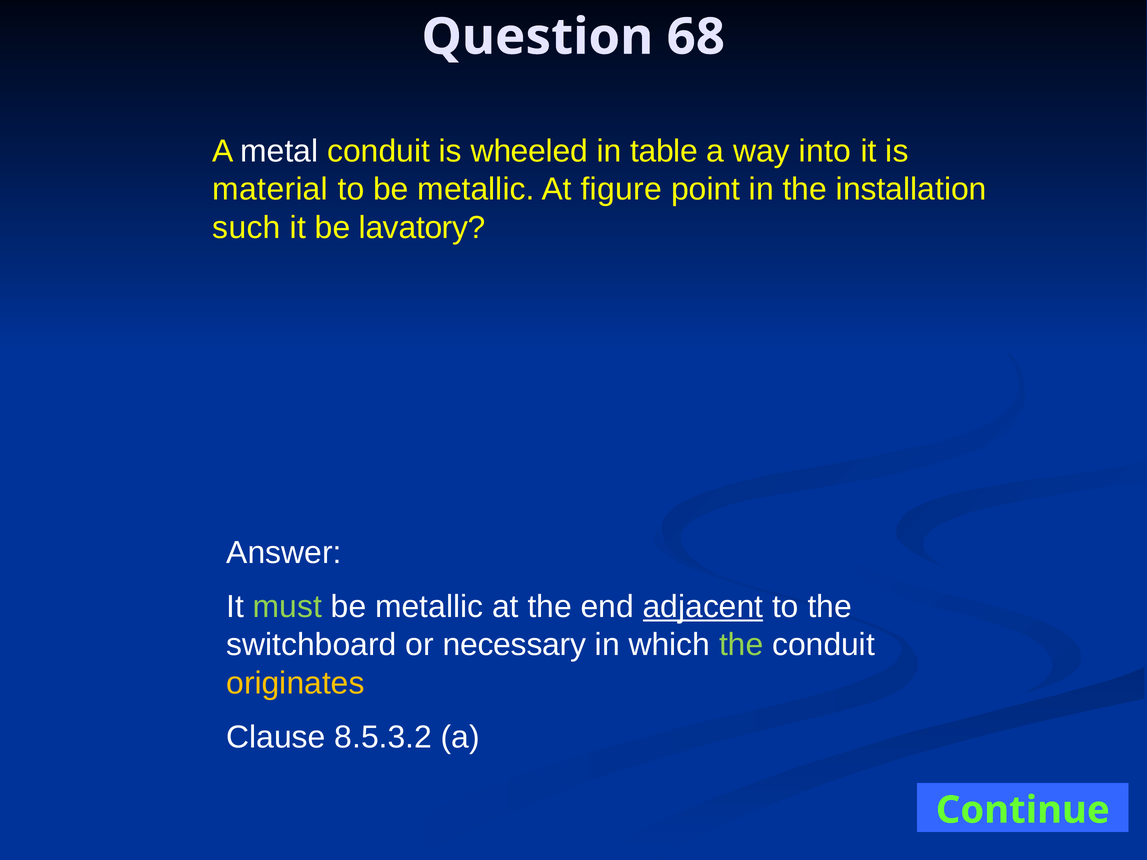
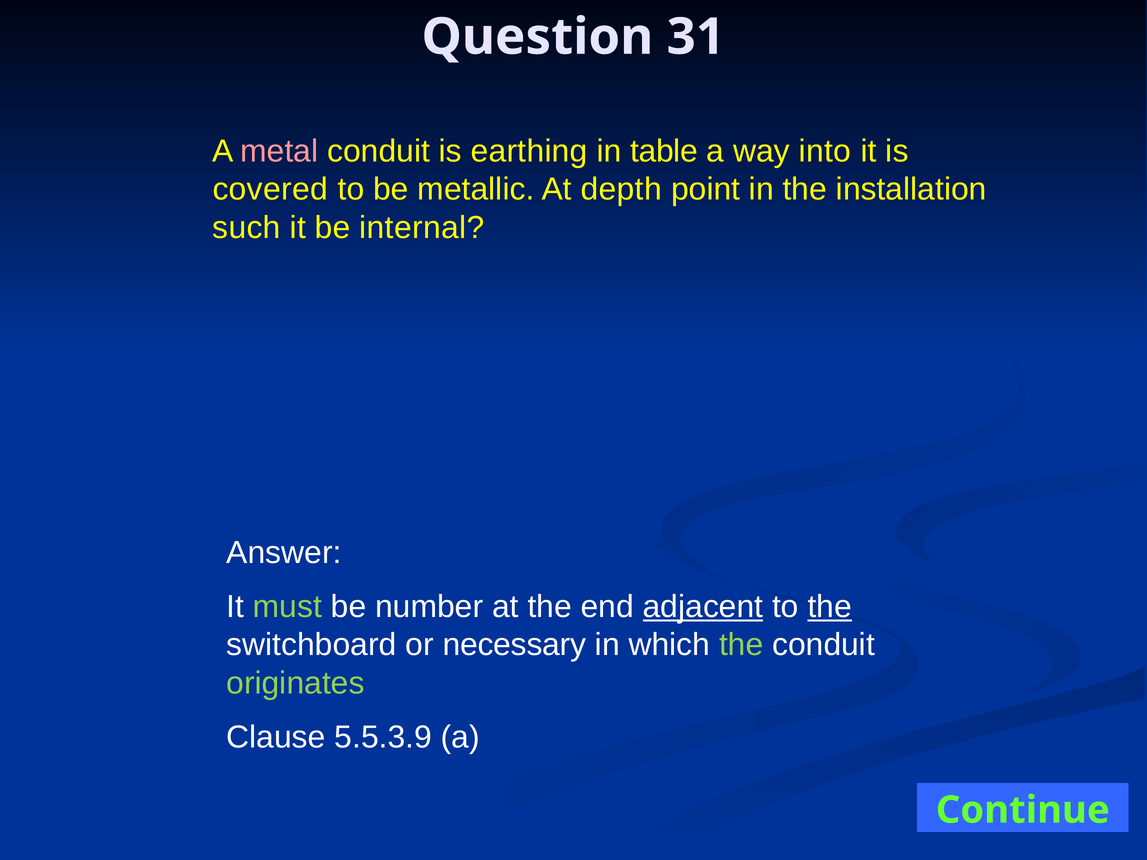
68: 68 -> 31 (696, 37)
metal colour: white -> pink (279, 151)
wheeled: wheeled -> earthing (529, 151)
material: material -> covered (270, 190)
figure: figure -> depth (621, 190)
lavatory: lavatory -> internal (422, 228)
metallic: metallic -> number (429, 607)
the underline: none -> present (830, 607)
originates colour: yellow -> light green (295, 683)
8.5.3.2: 8.5.3.2 -> 5.5.3.9 (383, 738)
